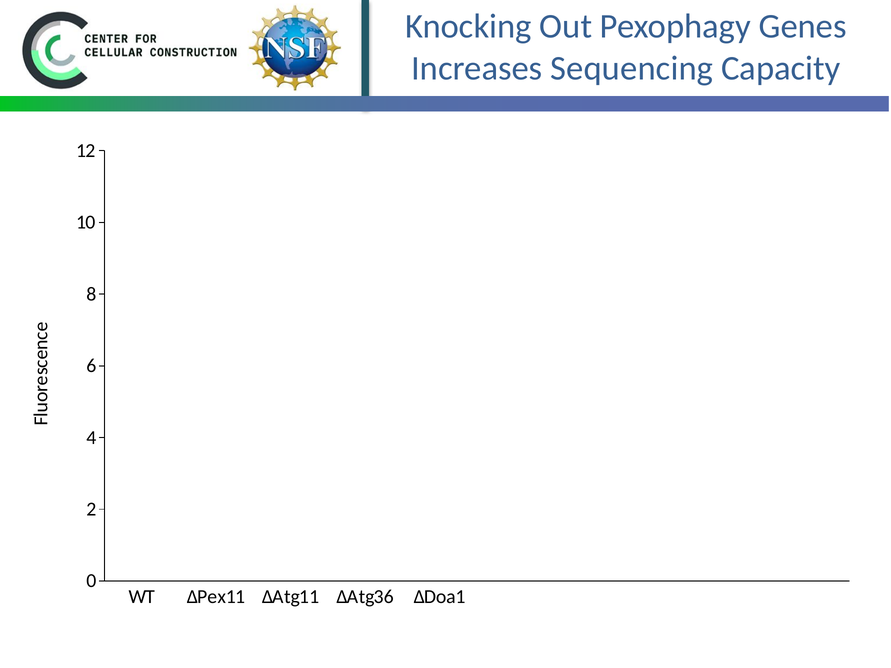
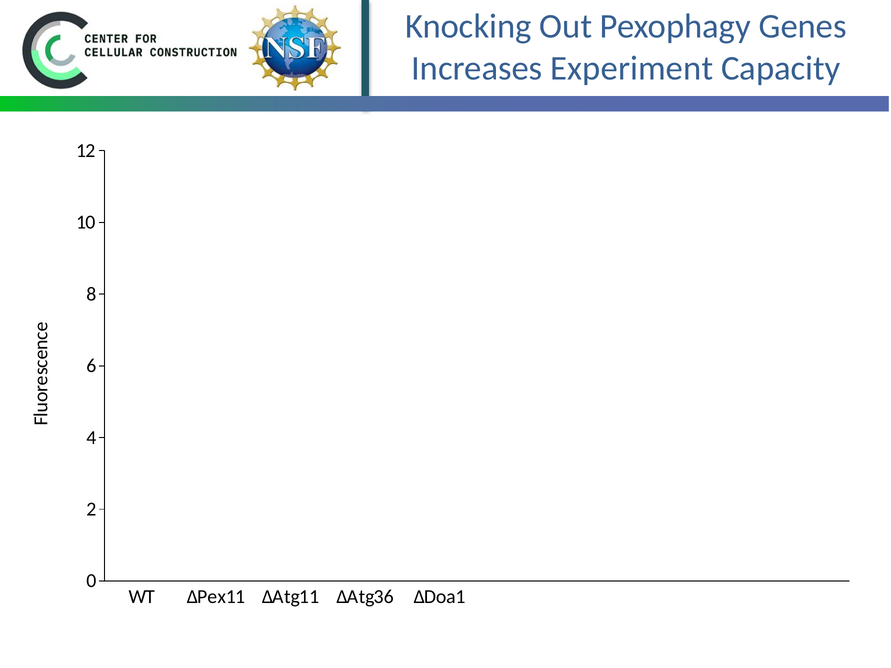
Sequencing: Sequencing -> Experiment (632, 68)
